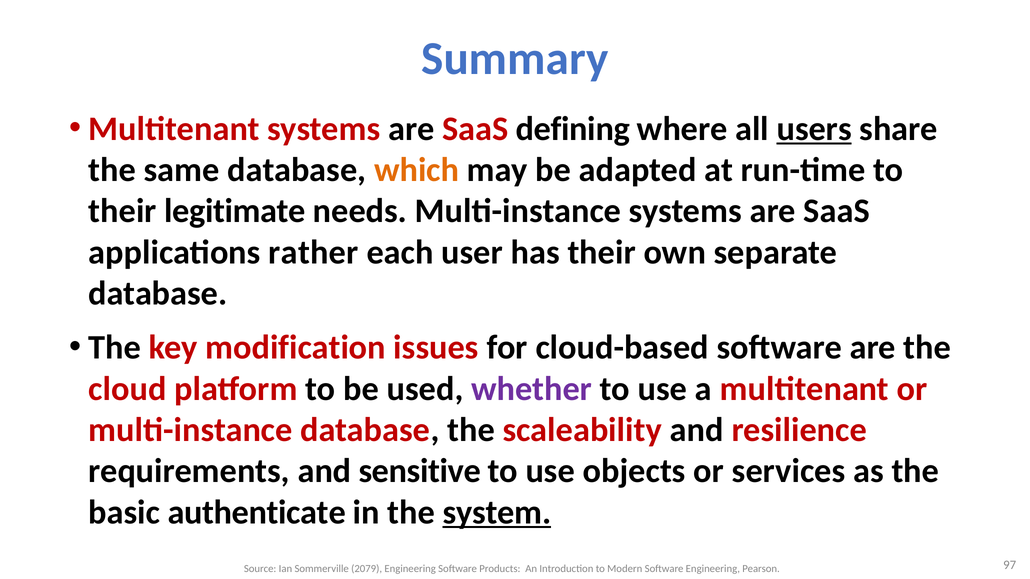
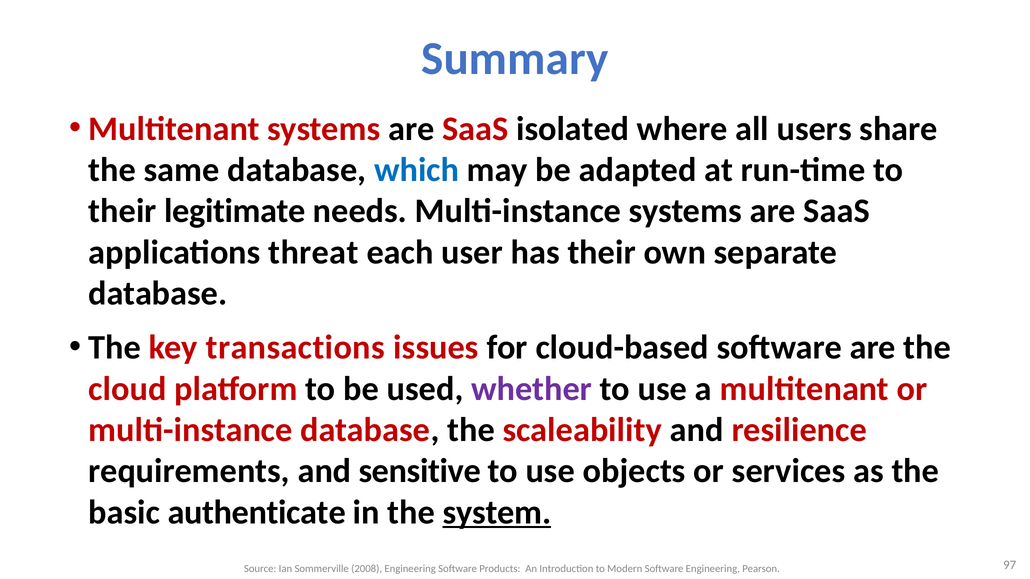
defining: defining -> isolated (573, 129)
users underline: present -> none (814, 129)
which colour: orange -> blue (417, 170)
rather: rather -> threat (313, 252)
modification: modification -> transactions (295, 348)
2079: 2079 -> 2008 (367, 569)
